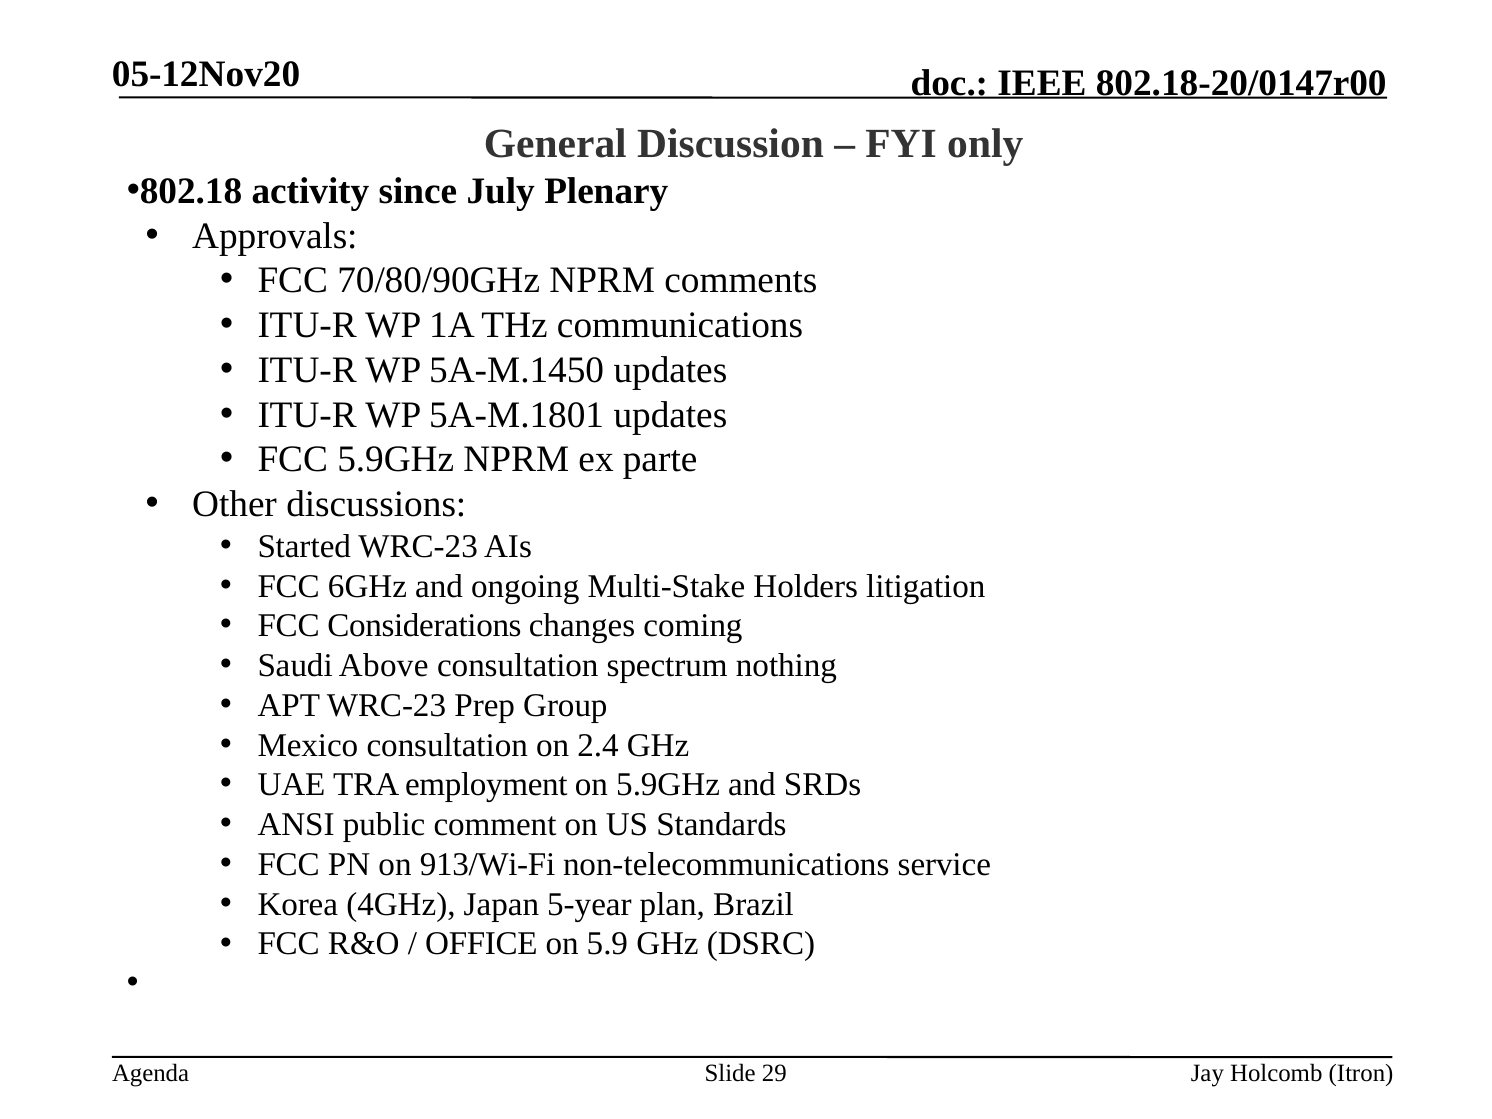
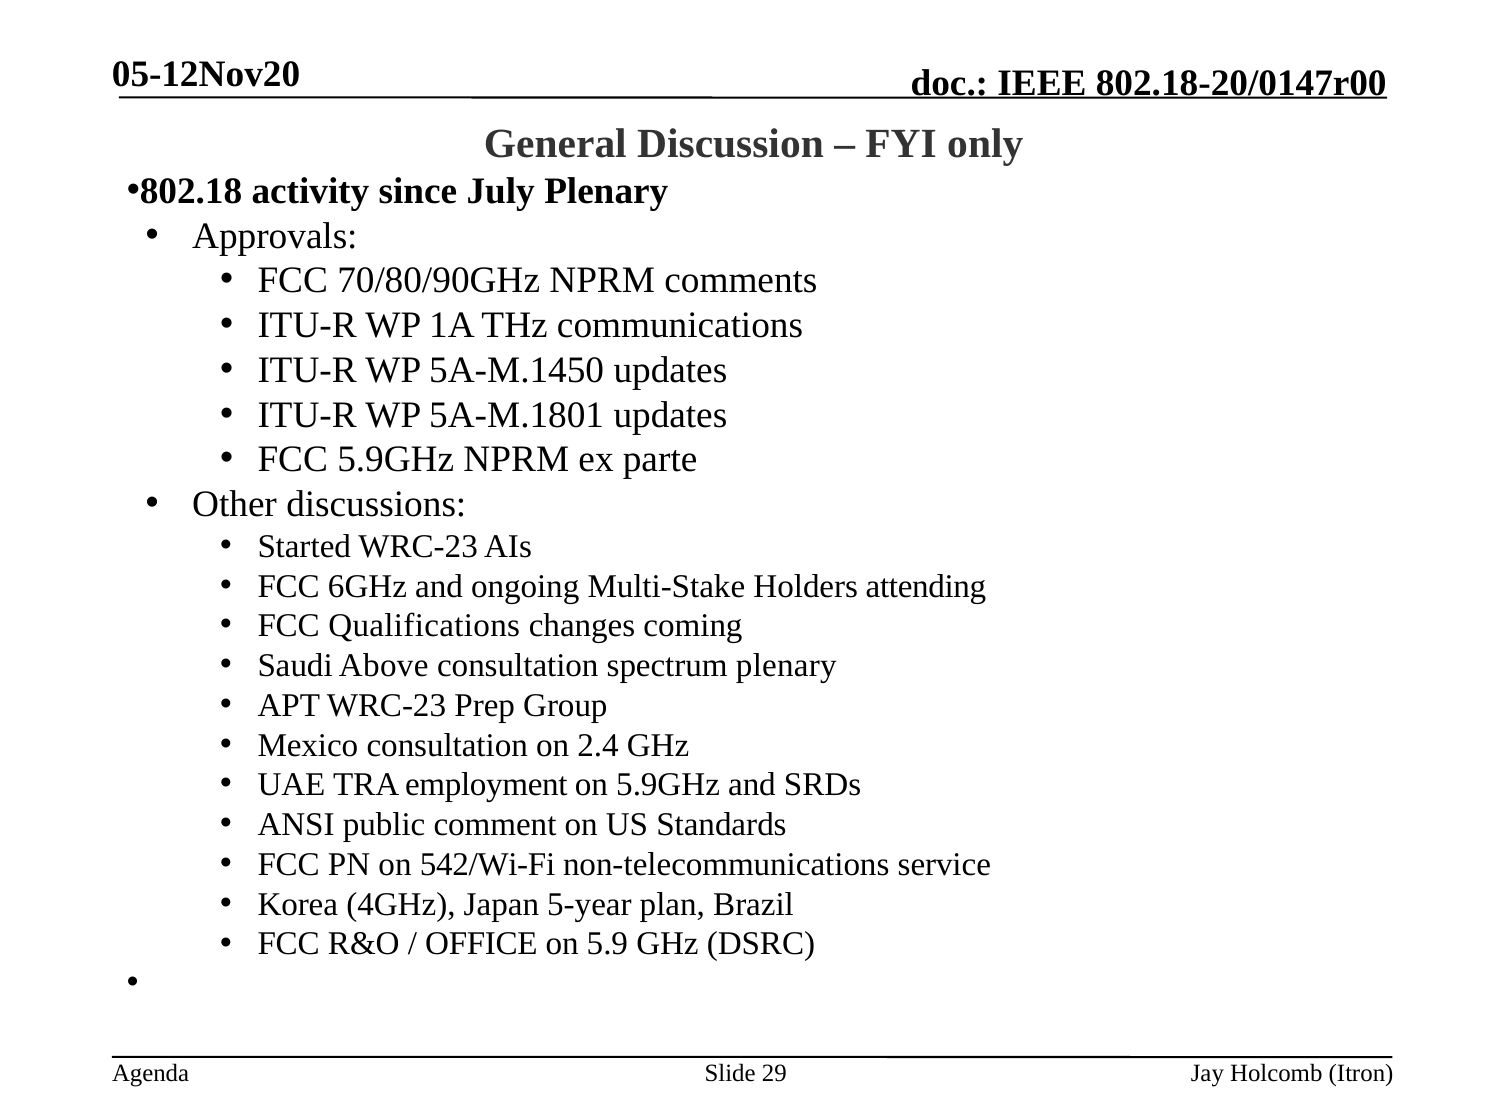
litigation: litigation -> attending (926, 586)
Considerations: Considerations -> Qualifications (424, 626)
spectrum nothing: nothing -> plenary (786, 666)
913/Wi-Fi: 913/Wi-Fi -> 542/Wi-Fi (488, 865)
